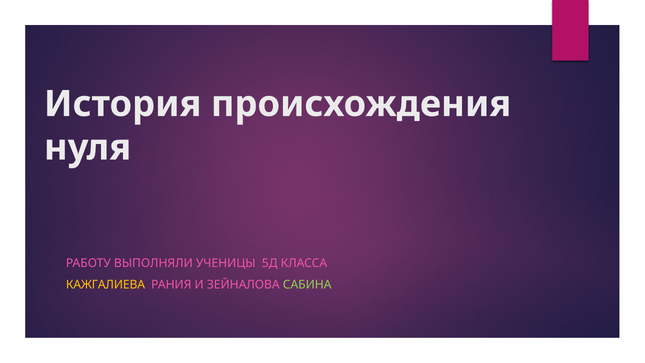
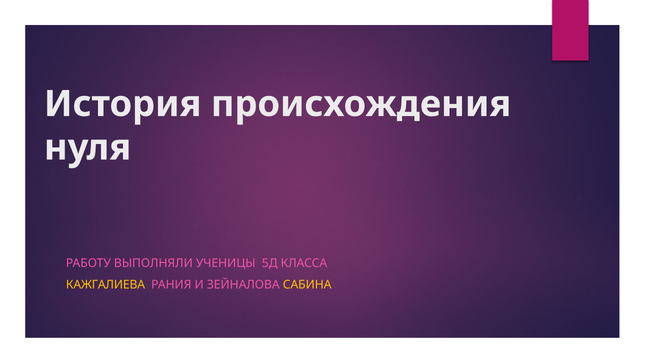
САБИНА colour: light green -> yellow (307, 285)
